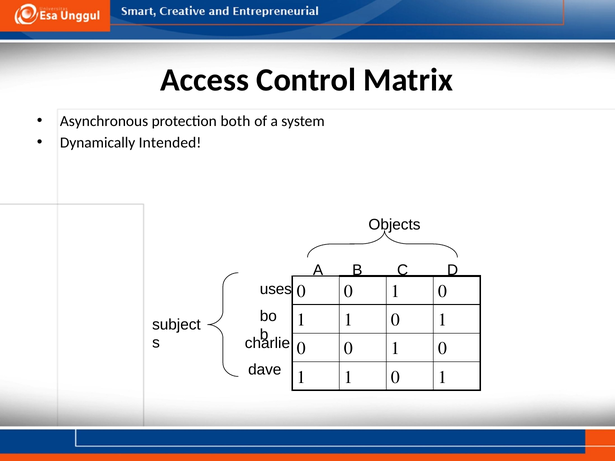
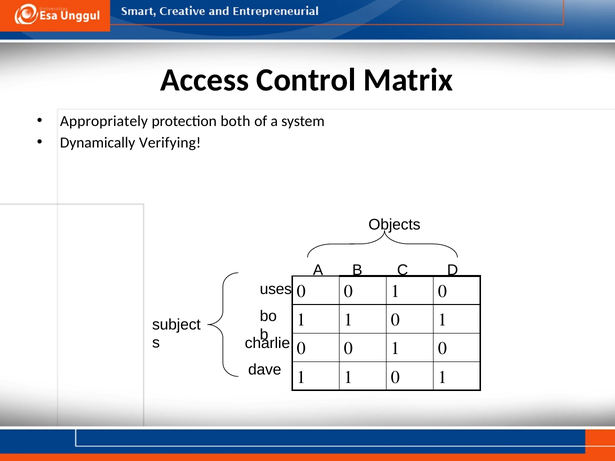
Asynchronous: Asynchronous -> Appropriately (104, 121)
Intended: Intended -> Verifying (170, 143)
